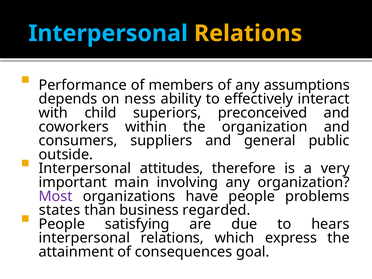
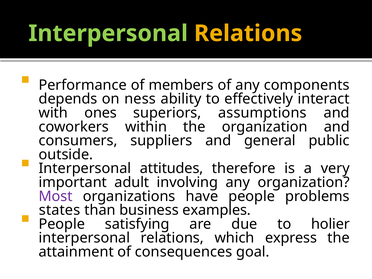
Interpersonal colour: light blue -> light green (108, 33)
assumptions: assumptions -> components (307, 85)
child: child -> ones (101, 113)
preconceived: preconceived -> assumptions (262, 113)
main: main -> adult (132, 182)
regarded: regarded -> examples (217, 210)
hears: hears -> holier (330, 224)
